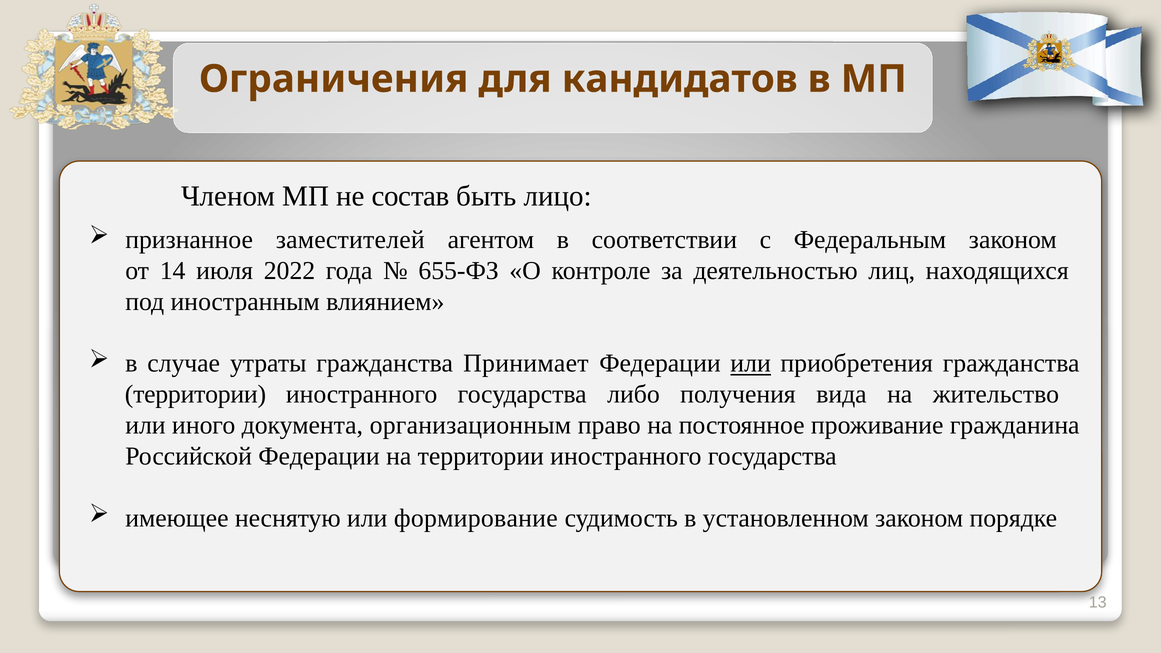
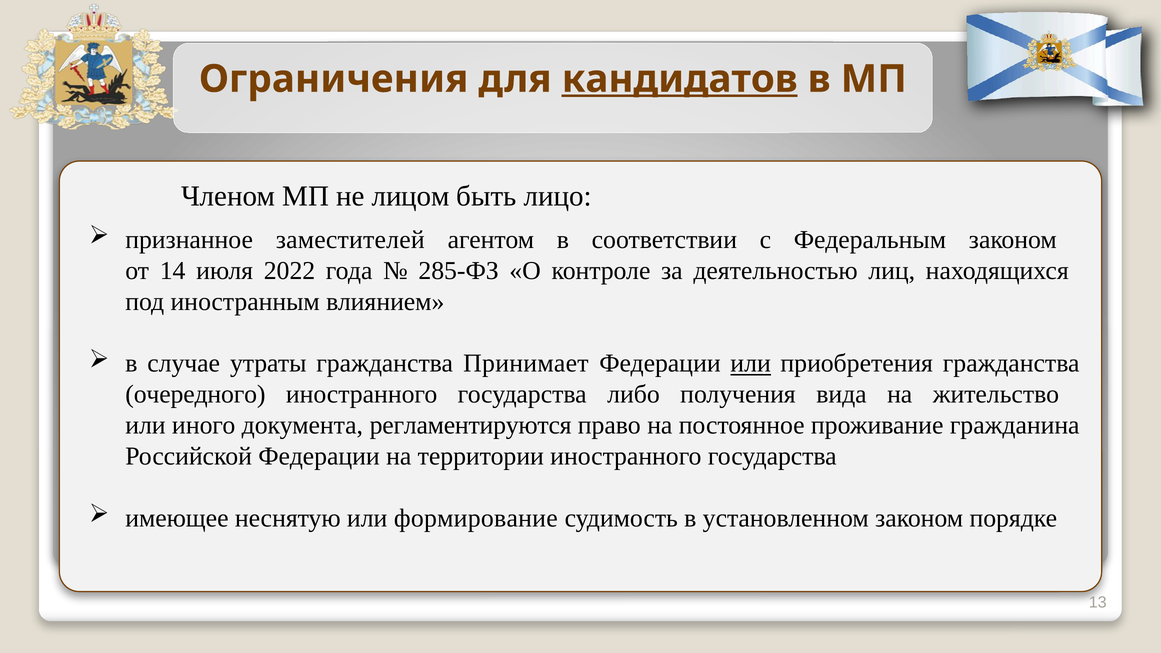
кандидатов underline: none -> present (680, 79)
состав: состав -> лицом (411, 196)
655-ФЗ: 655-ФЗ -> 285-ФЗ (459, 271)
территории: территории -> очередного (195, 394)
организационным: организационным -> регламентируются (471, 425)
